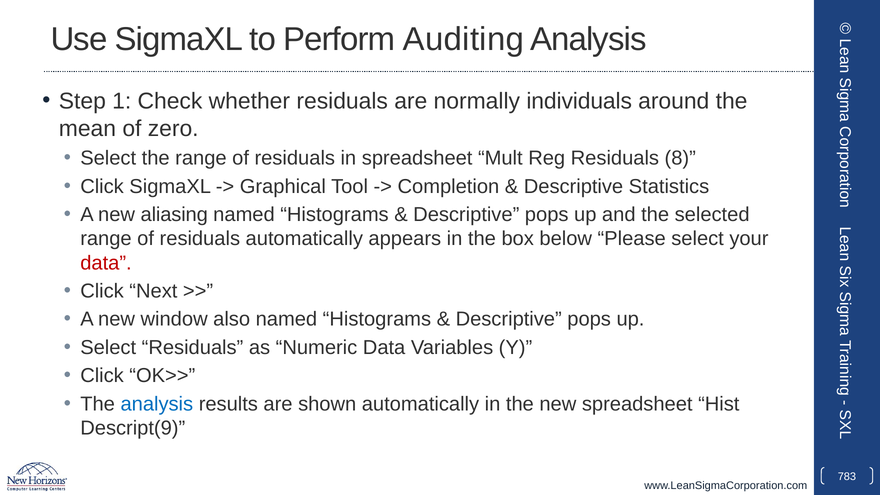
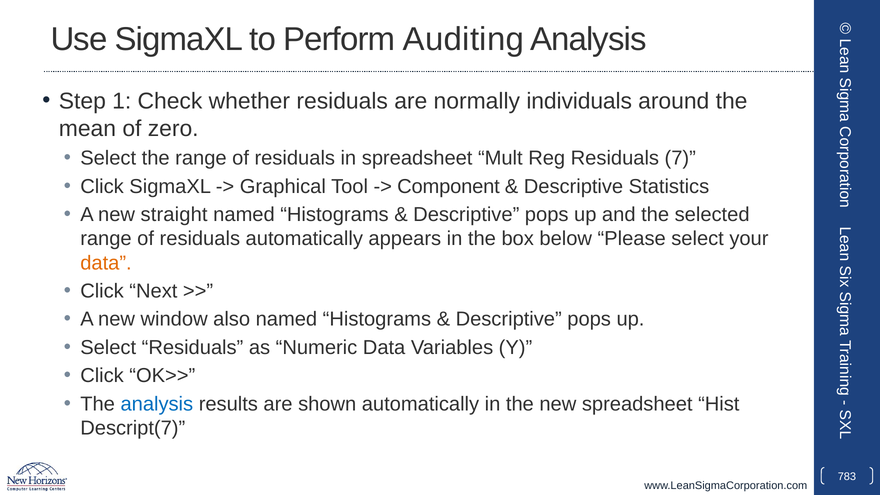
8: 8 -> 7 (680, 158)
Completion: Completion -> Component (449, 186)
aliasing: aliasing -> straight (174, 215)
data colour: red -> orange (106, 263)
Descript(9: Descript(9 -> Descript(7 (133, 428)
